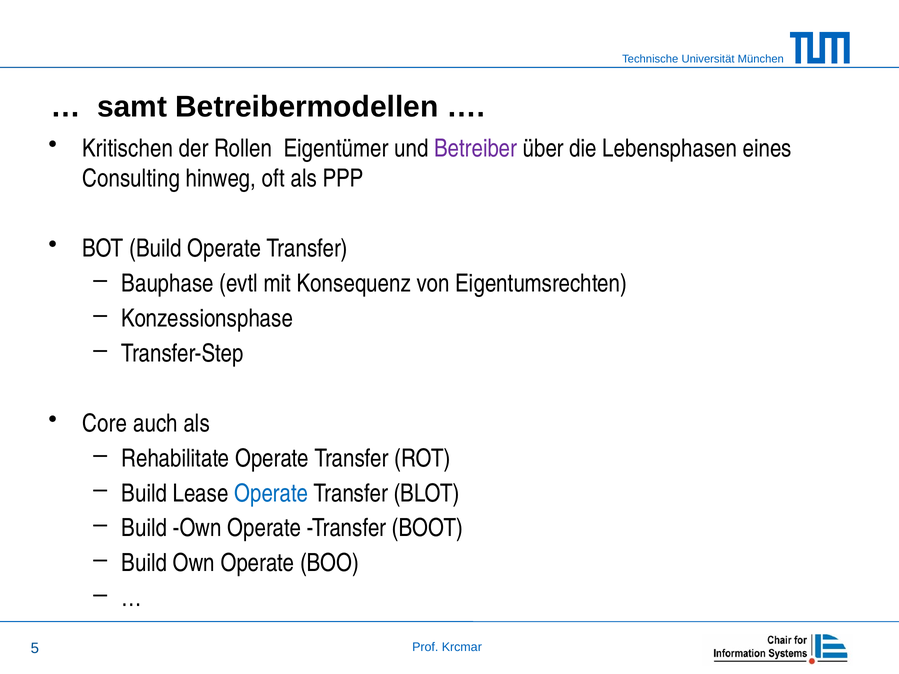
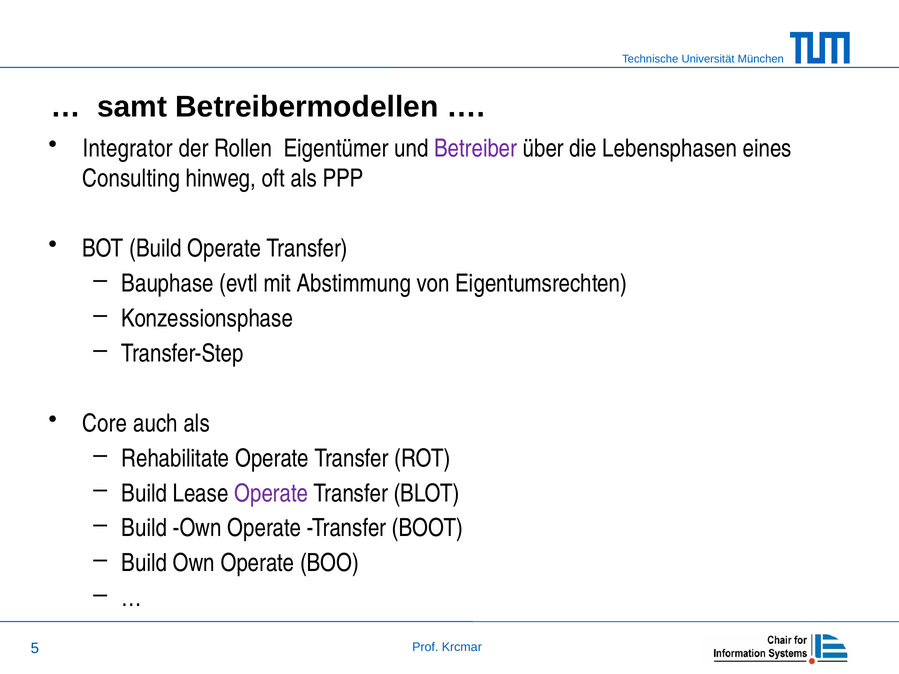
Kritischen: Kritischen -> Integrator (128, 149)
Konsequenz: Konsequenz -> Abstimmung (354, 284)
Operate colour: blue -> purple (271, 493)
